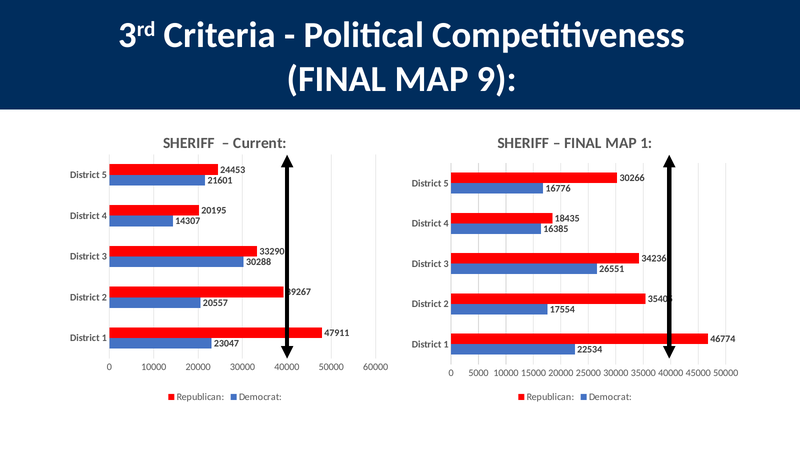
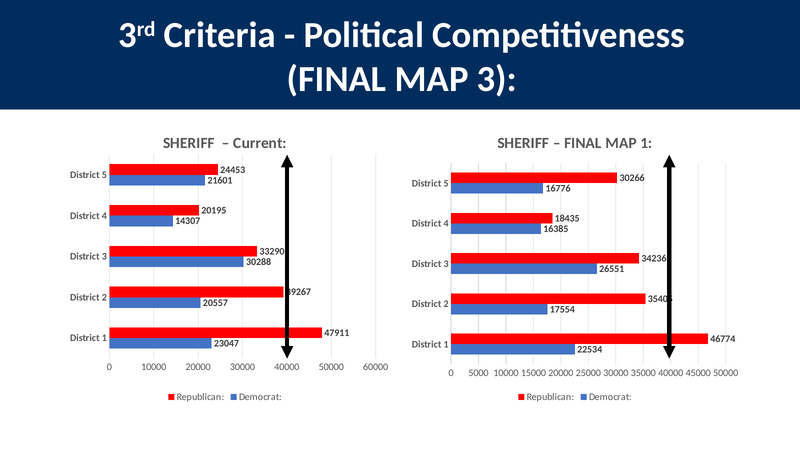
MAP 9: 9 -> 3 (497, 79)
